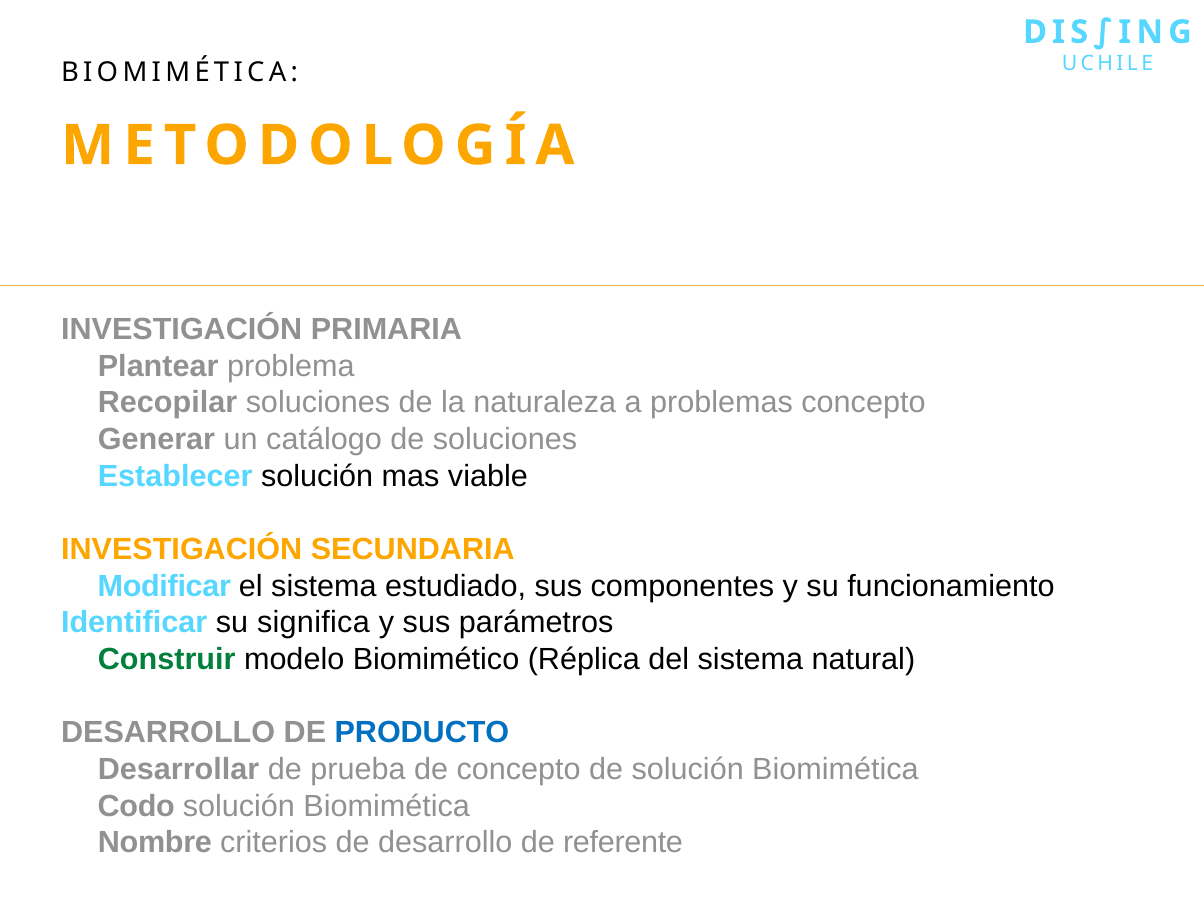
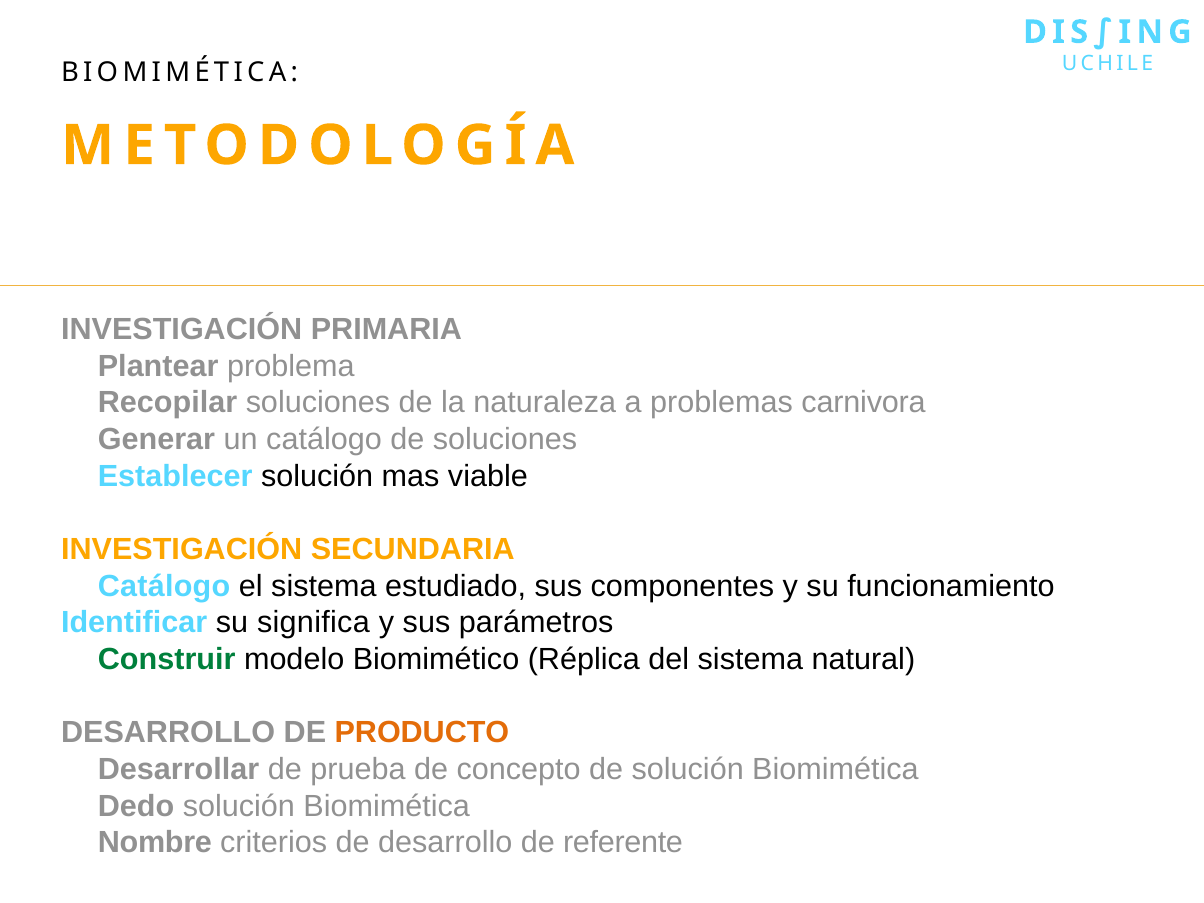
problemas concepto: concepto -> carnivora (864, 403)
Modificar: Modificar -> Catálogo (164, 586)
PRODUCTO colour: blue -> orange (422, 733)
Codo: Codo -> Dedo (136, 806)
